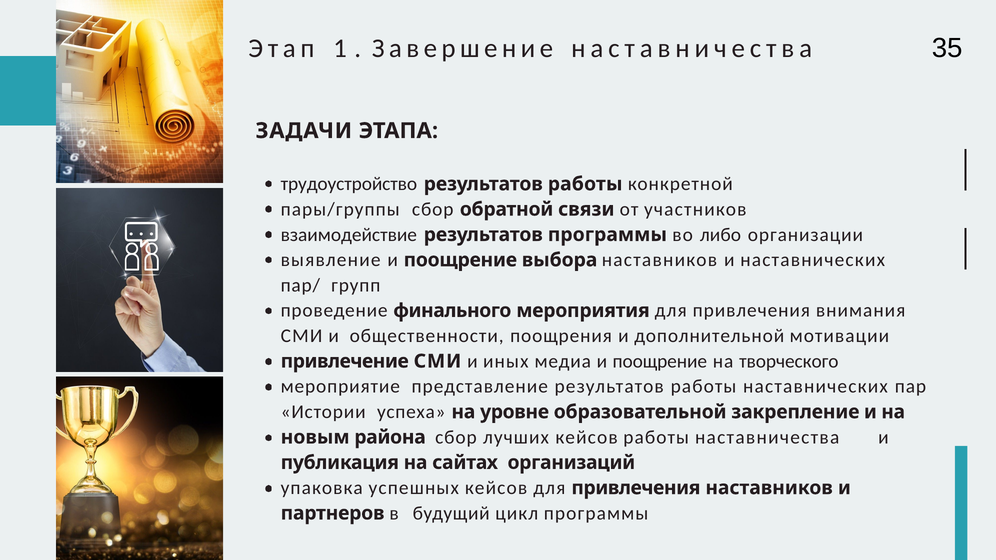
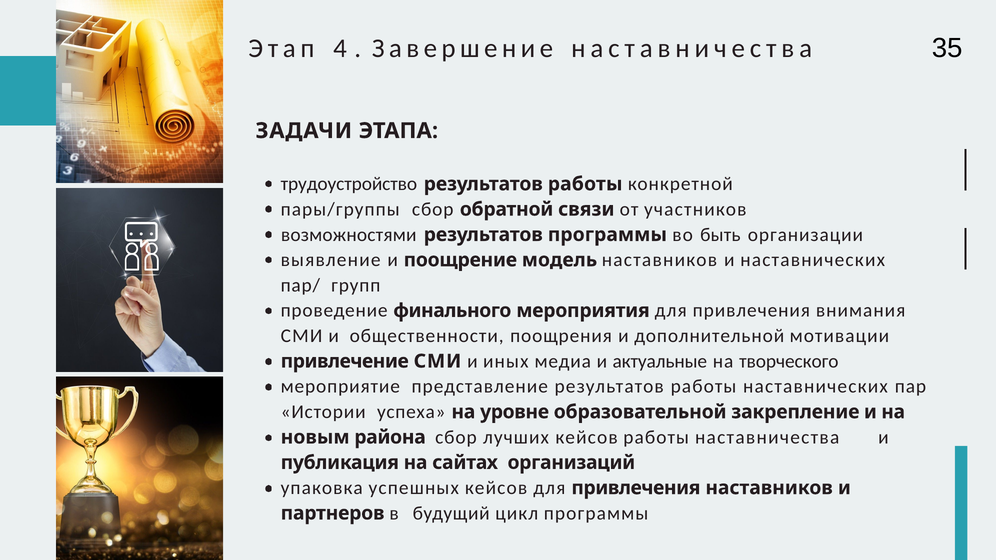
1: 1 -> 4 (340, 48)
взаимодействие: взаимодействие -> возможностями (349, 235)
либо: либо -> быть (720, 235)
выбора: выбора -> модель (559, 260)
медиа и поощрение: поощрение -> актуальные (660, 361)
